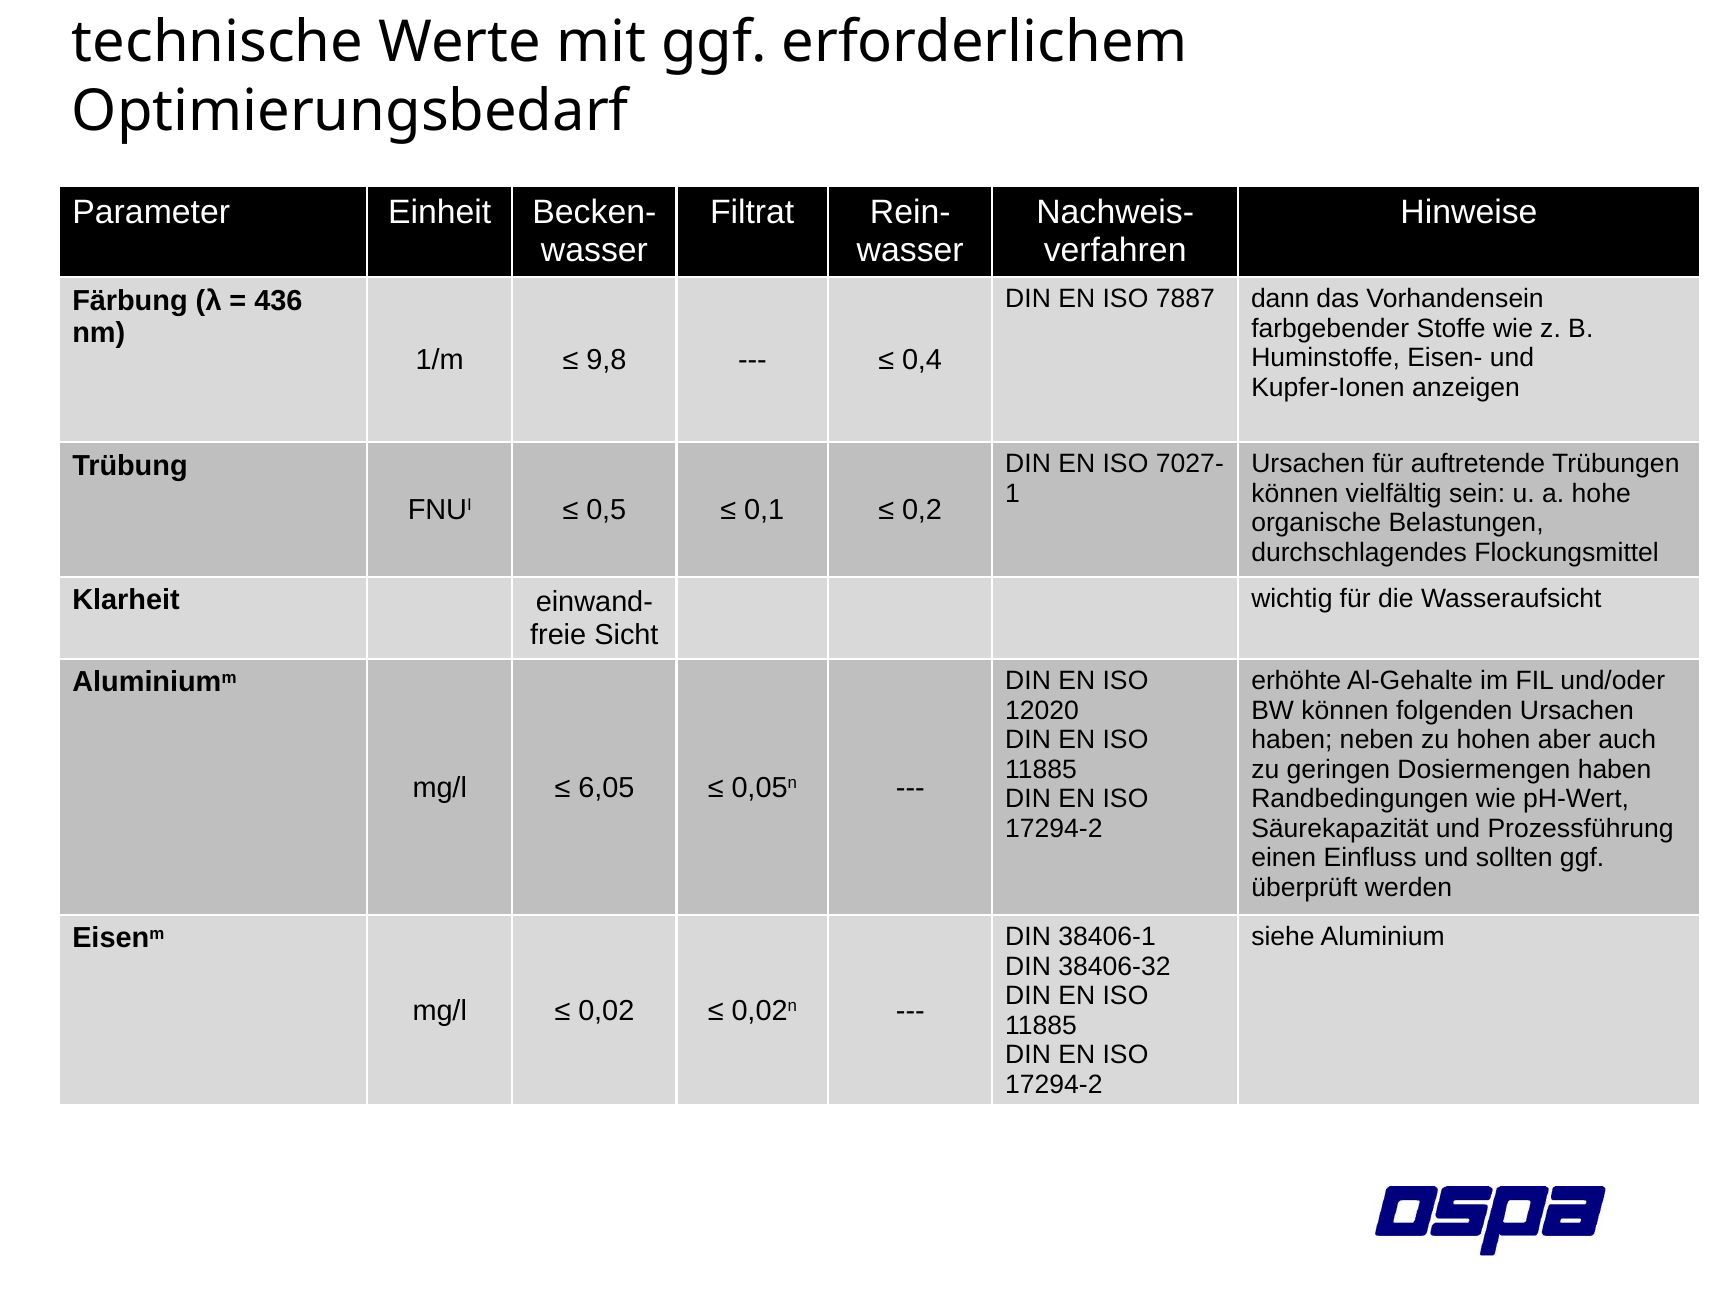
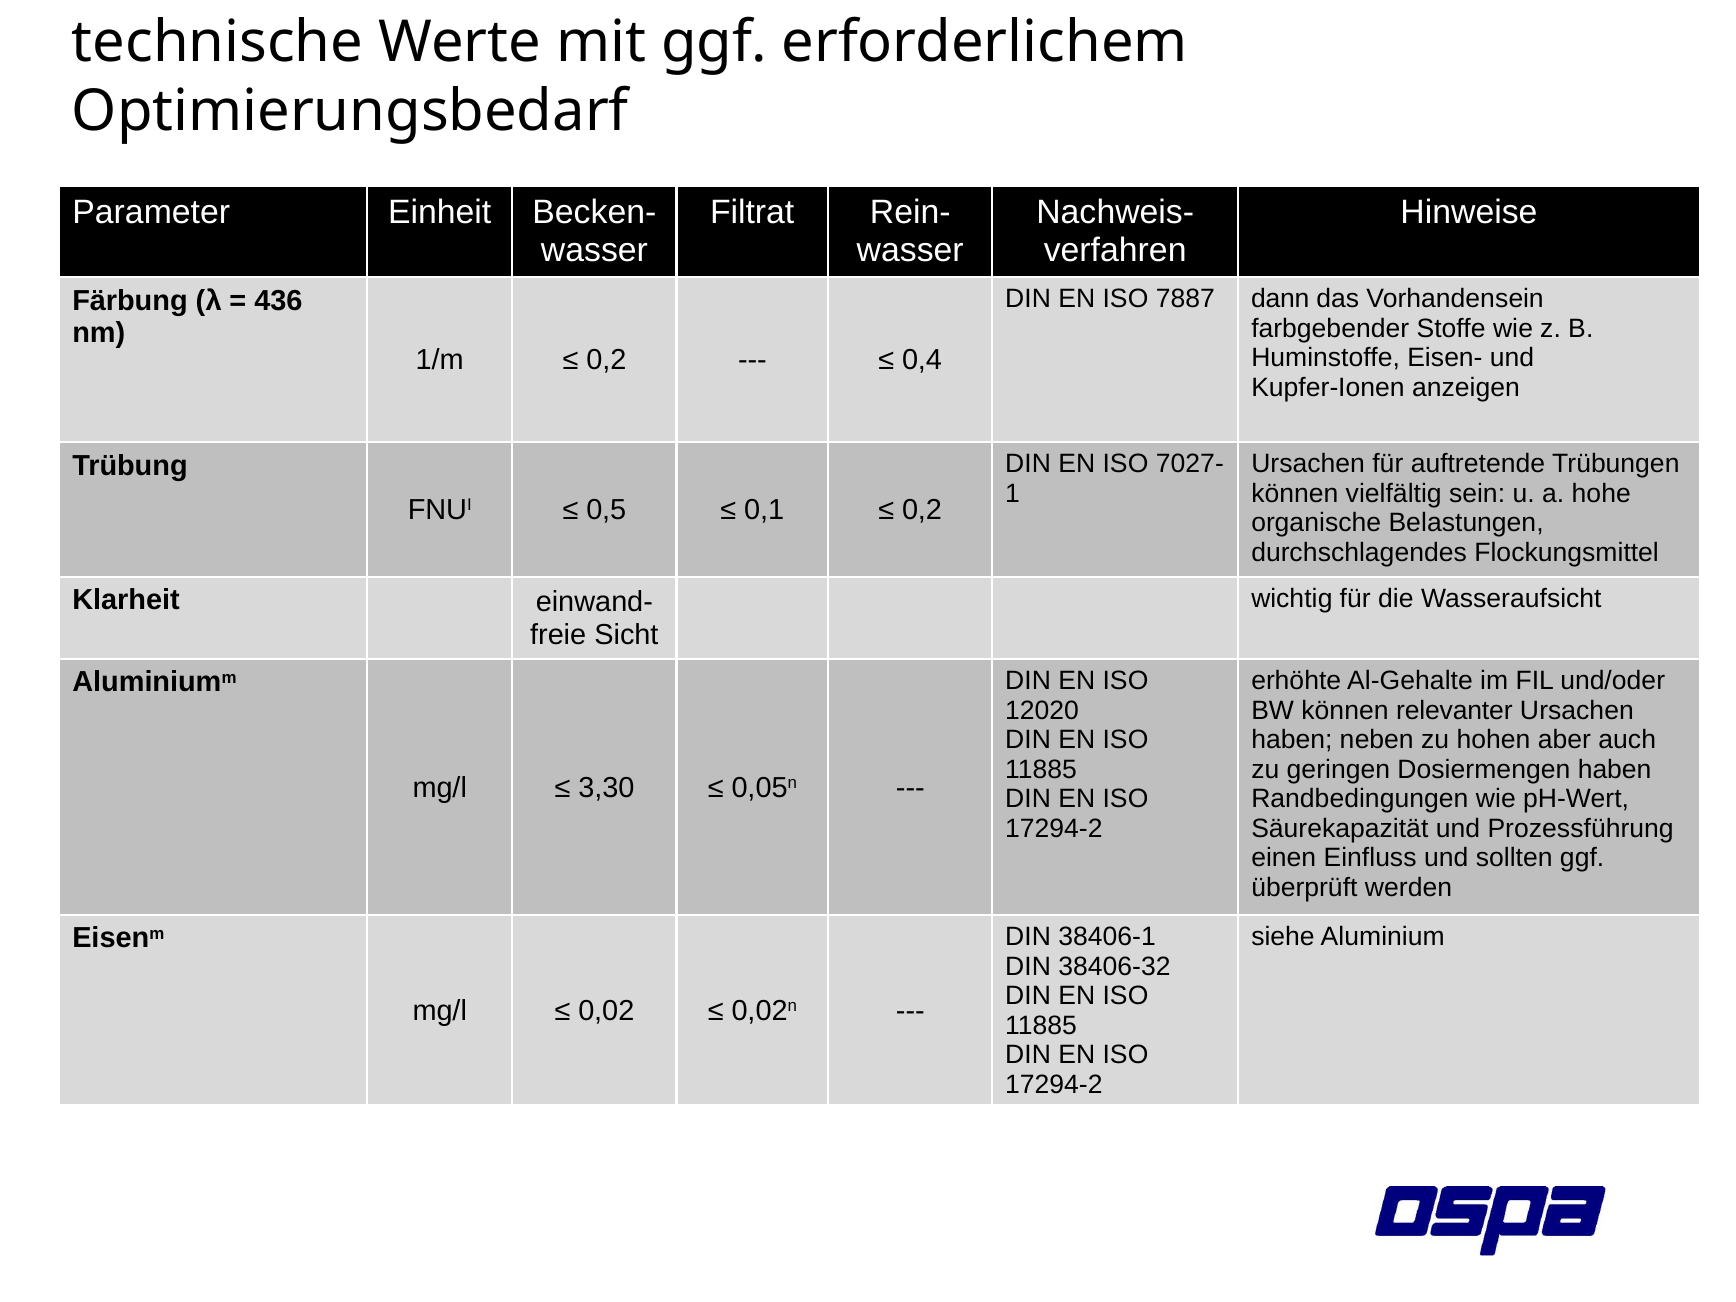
9,8: 9,8 -> 0,2 (606, 360)
folgenden: folgenden -> relevanter (1454, 710)
6,05: 6,05 -> 3,30 (606, 788)
